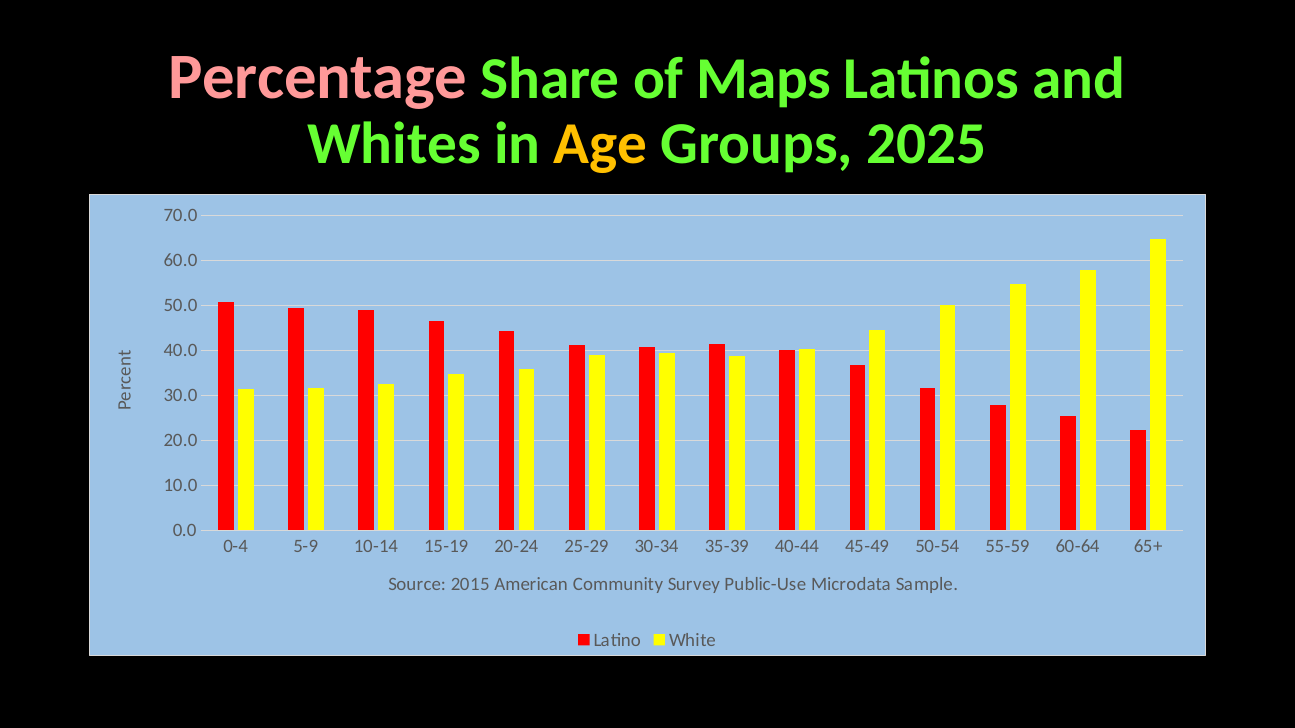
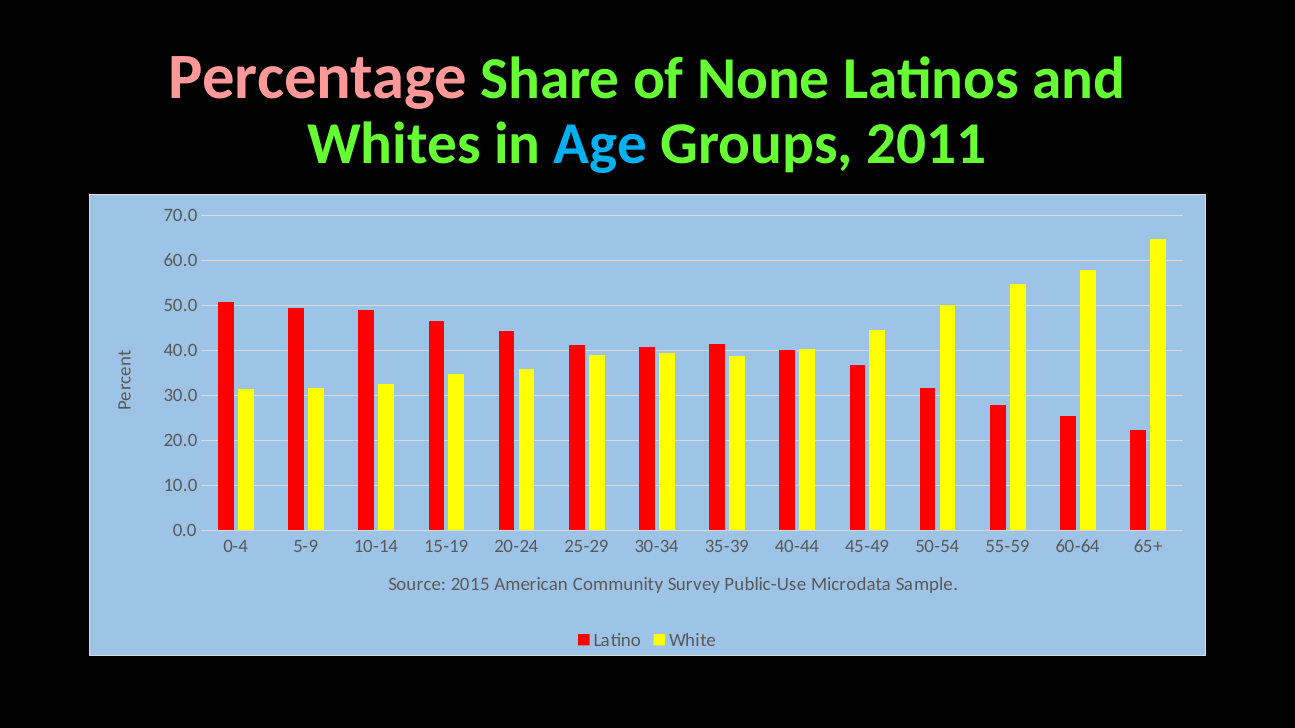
Maps: Maps -> None (763, 78)
Age colour: yellow -> light blue (601, 144)
2025: 2025 -> 2011 (927, 144)
